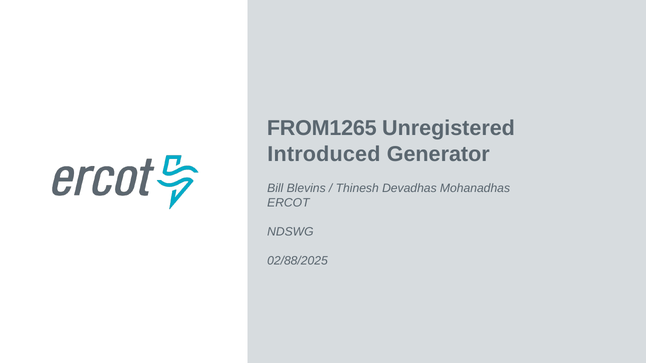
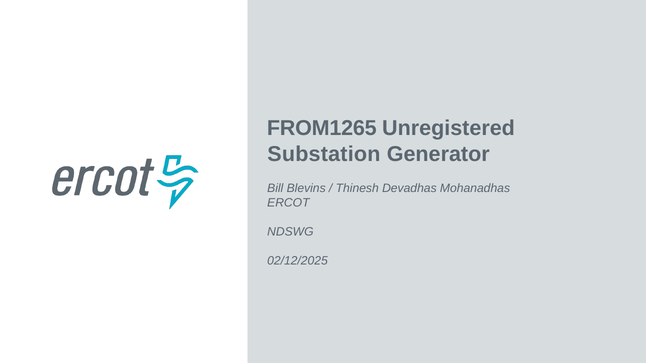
Introduced: Introduced -> Substation (324, 154)
02/88/2025: 02/88/2025 -> 02/12/2025 (297, 261)
